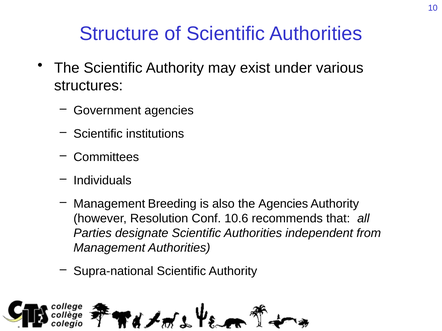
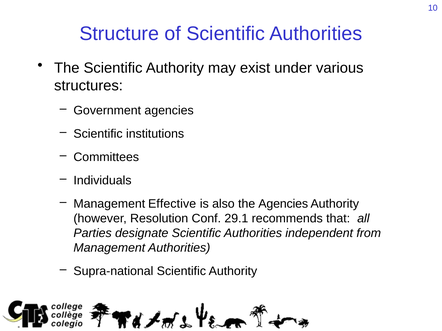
Breeding: Breeding -> Effective (172, 204)
10.6: 10.6 -> 29.1 (236, 219)
